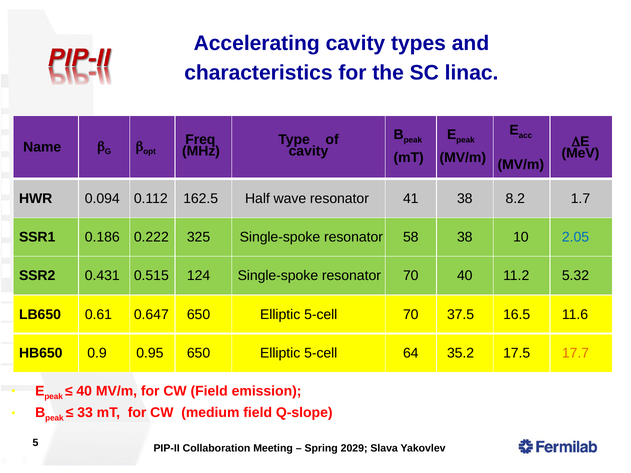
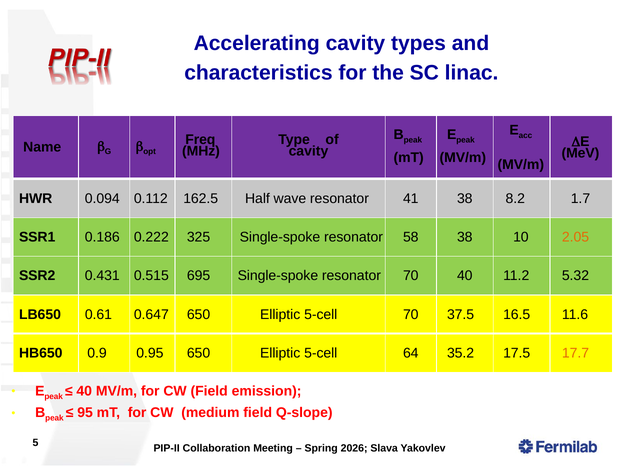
2.05 colour: blue -> orange (576, 237)
124: 124 -> 695 (199, 276)
33: 33 -> 95 (85, 413)
2029: 2029 -> 2026 (354, 449)
